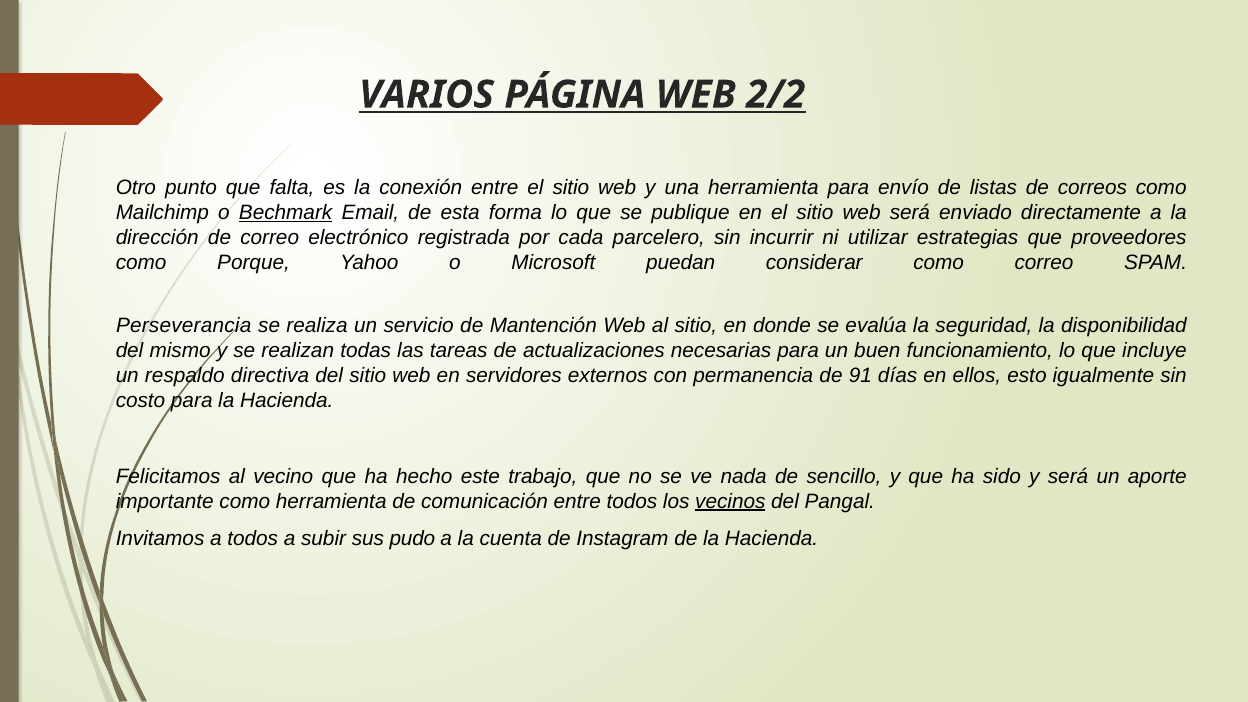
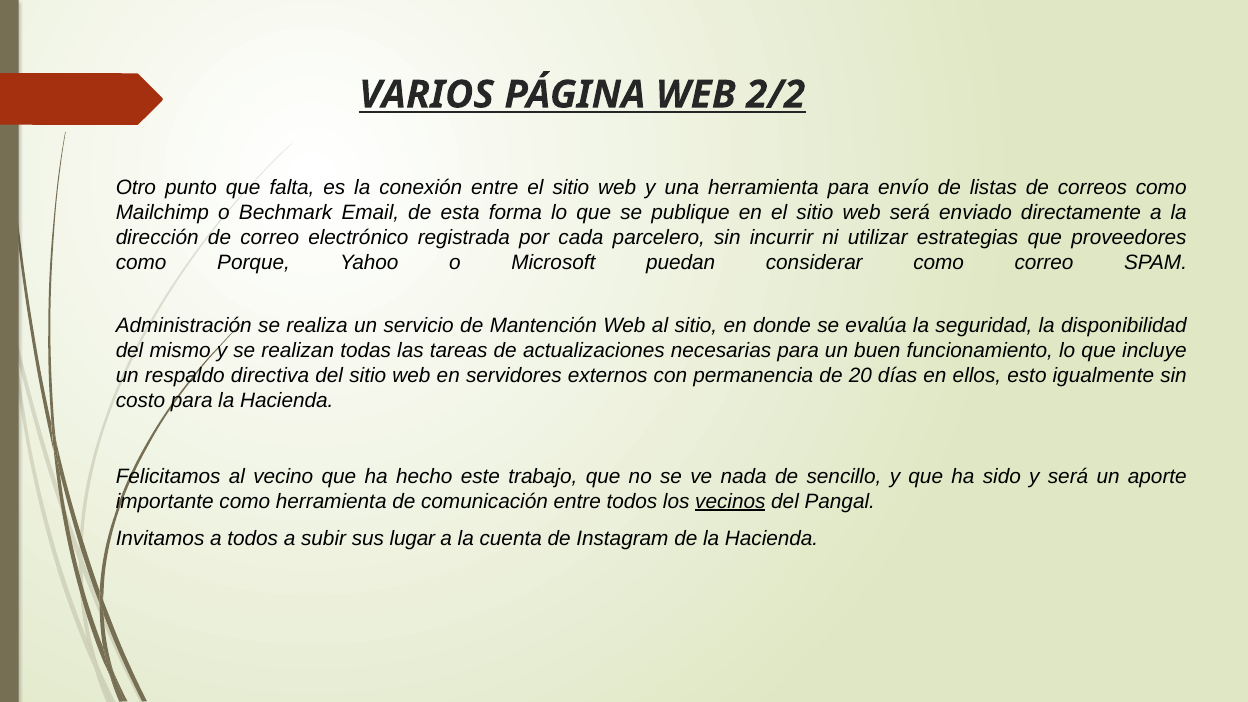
Bechmark underline: present -> none (286, 213)
Perseverancia: Perseverancia -> Administración (184, 325)
91: 91 -> 20 (860, 375)
pudo: pudo -> lugar (412, 539)
